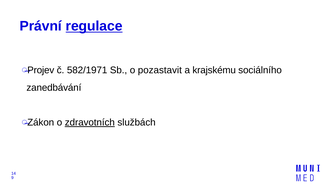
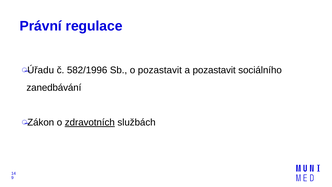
regulace underline: present -> none (94, 26)
Projev: Projev -> Úřadu (41, 70)
582/1971: 582/1971 -> 582/1996 (87, 70)
a krajskému: krajskému -> pozastavit (214, 70)
